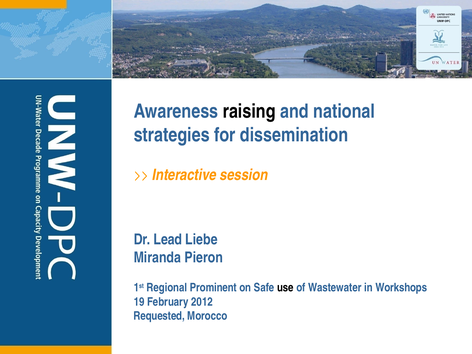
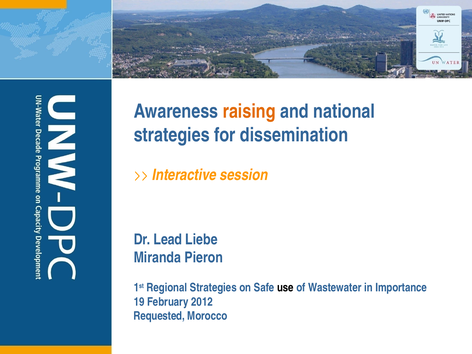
raising colour: black -> orange (249, 111)
Regional Prominent: Prominent -> Strategies (213, 288)
Workshops: Workshops -> Importance (401, 288)
